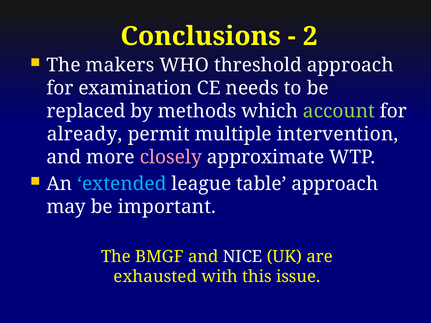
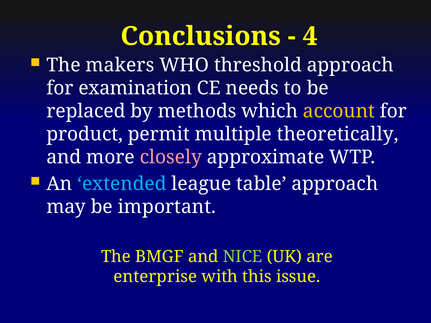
2: 2 -> 4 (310, 36)
account colour: light green -> yellow (339, 111)
already: already -> product (85, 134)
intervention: intervention -> theoretically (338, 134)
NICE colour: white -> light green (243, 257)
exhausted: exhausted -> enterprise (155, 277)
